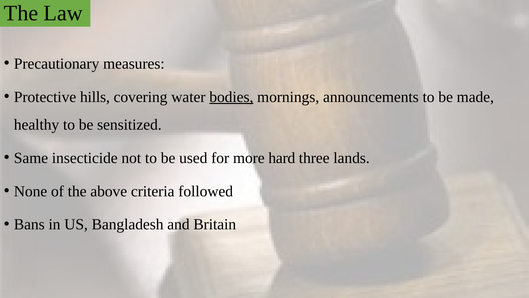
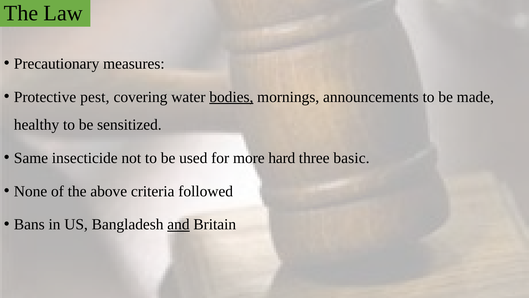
hills: hills -> pest (95, 97)
lands: lands -> basic (352, 158)
and underline: none -> present (178, 224)
